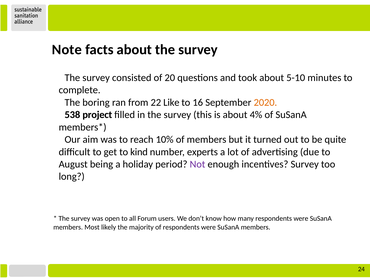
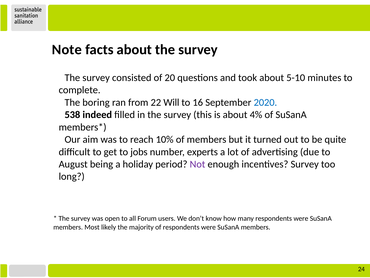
Like: Like -> Will (171, 102)
2020 colour: orange -> blue (265, 102)
project: project -> indeed (97, 115)
kind: kind -> jobs (139, 152)
